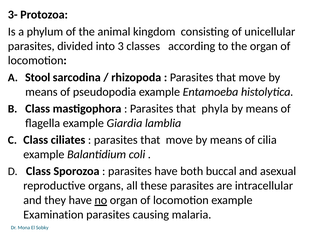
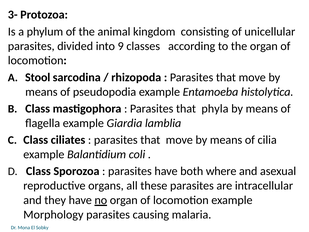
3: 3 -> 9 (121, 46)
buccal: buccal -> where (221, 171)
Examination: Examination -> Morphology (53, 214)
